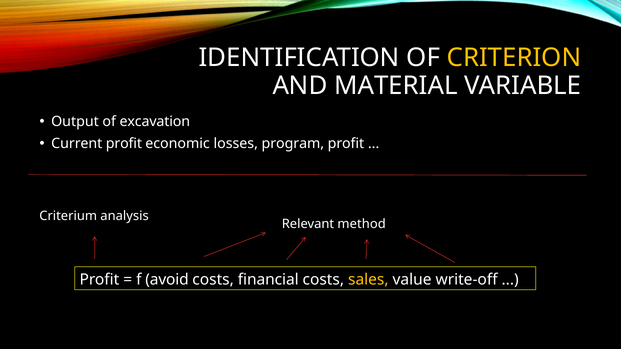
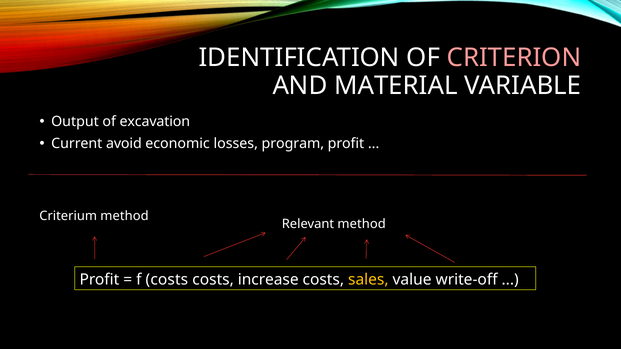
CRITERION colour: yellow -> pink (514, 58)
Current profit: profit -> avoid (124, 144)
Criterium analysis: analysis -> method (125, 216)
f avoid: avoid -> costs (167, 280)
financial: financial -> increase (268, 280)
